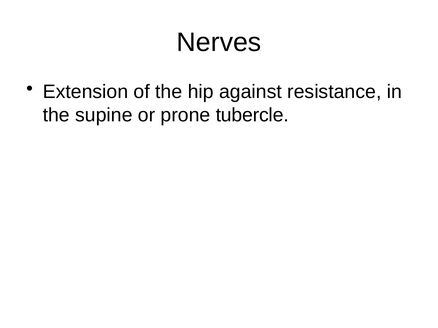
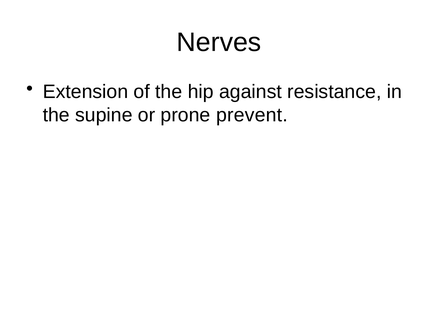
tubercle: tubercle -> prevent (252, 115)
